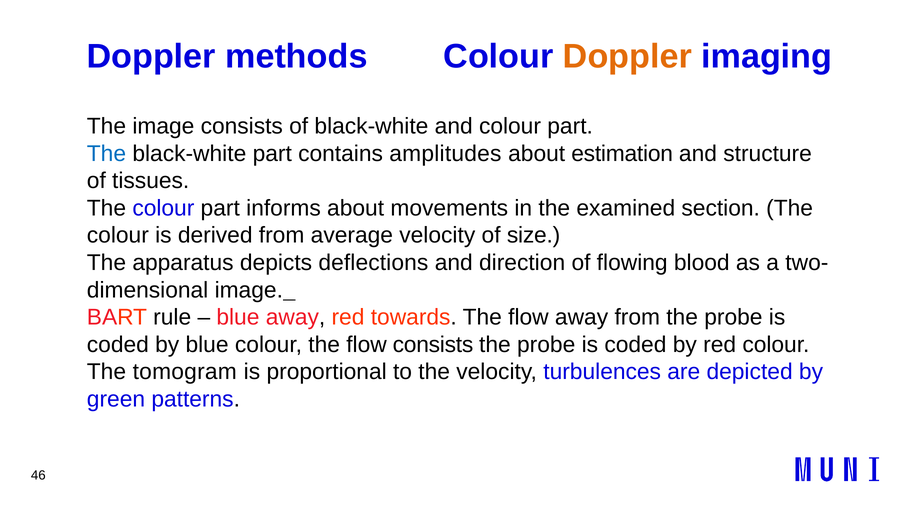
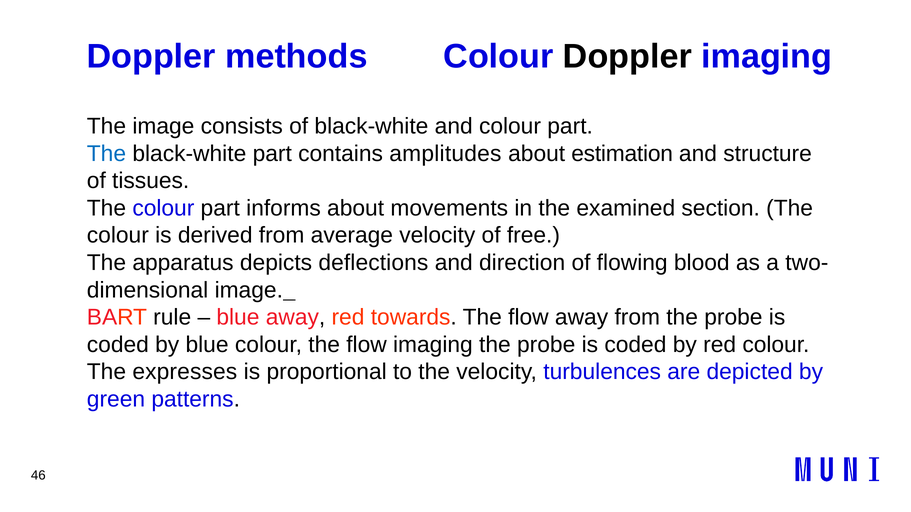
Doppler colour: orange -> black (627, 56)
size: size -> free (533, 236)
flow consists: consists -> imaging (433, 345)
tomogram: tomogram -> expresses (185, 372)
